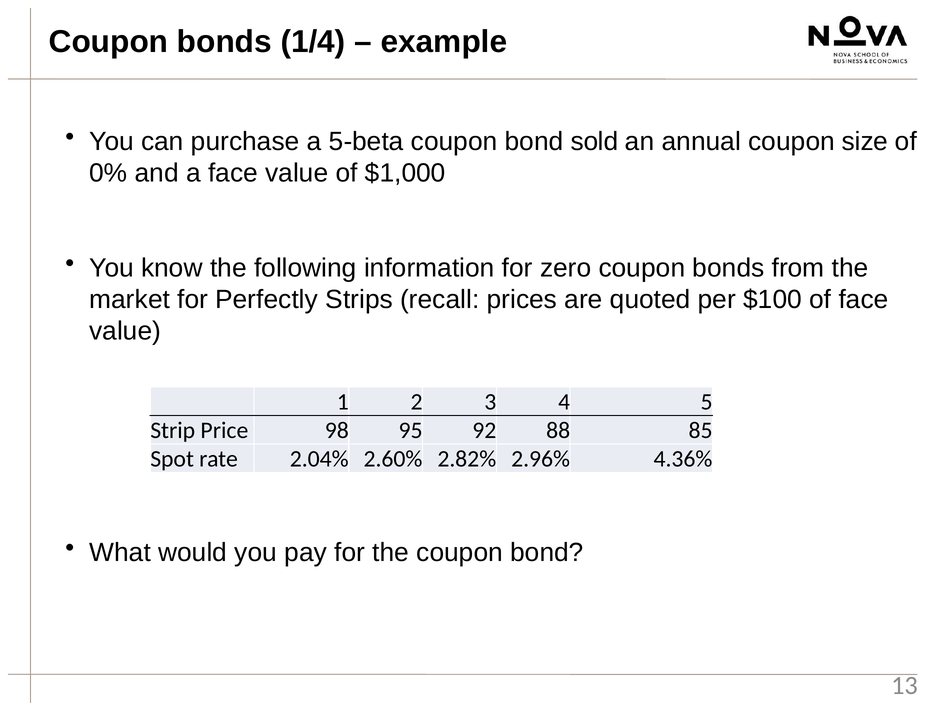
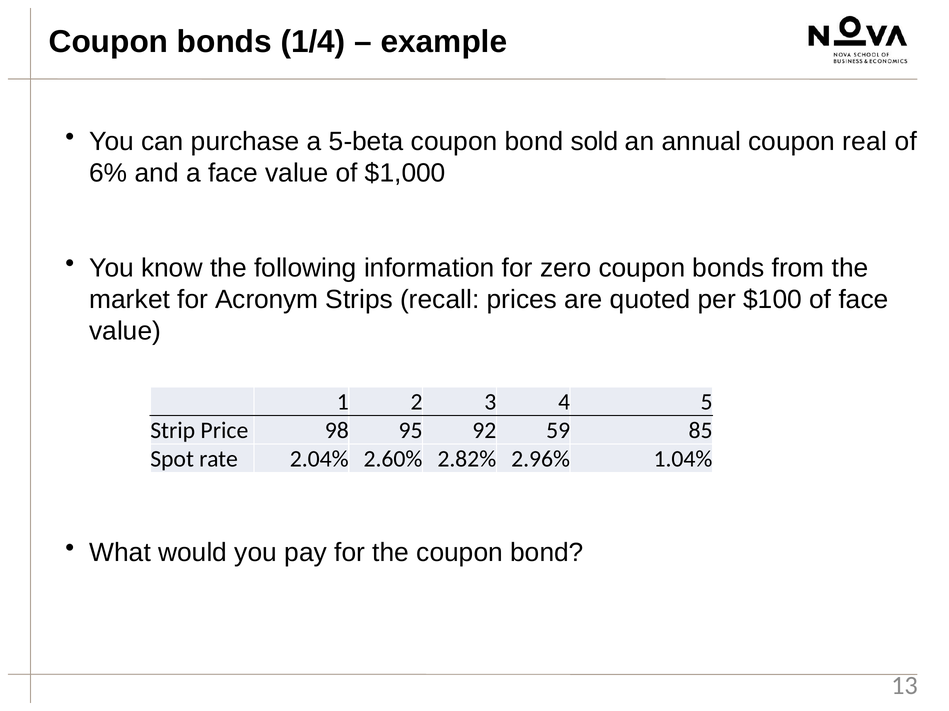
size: size -> real (865, 142)
0%: 0% -> 6% (108, 173)
Perfectly: Perfectly -> Acronym (267, 300)
88: 88 -> 59 (558, 431)
4.36%: 4.36% -> 1.04% (683, 459)
